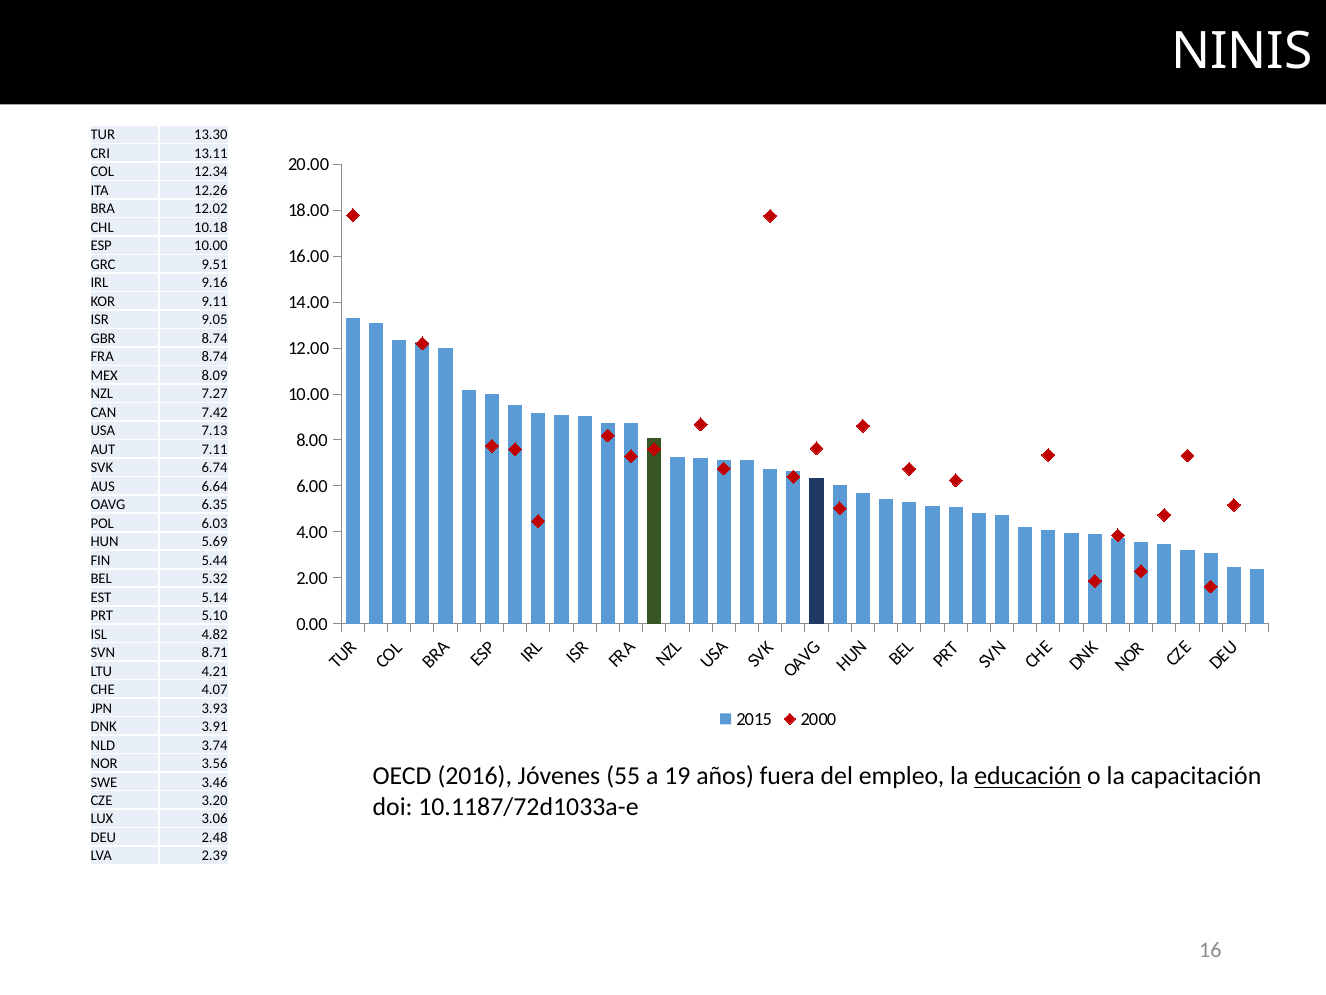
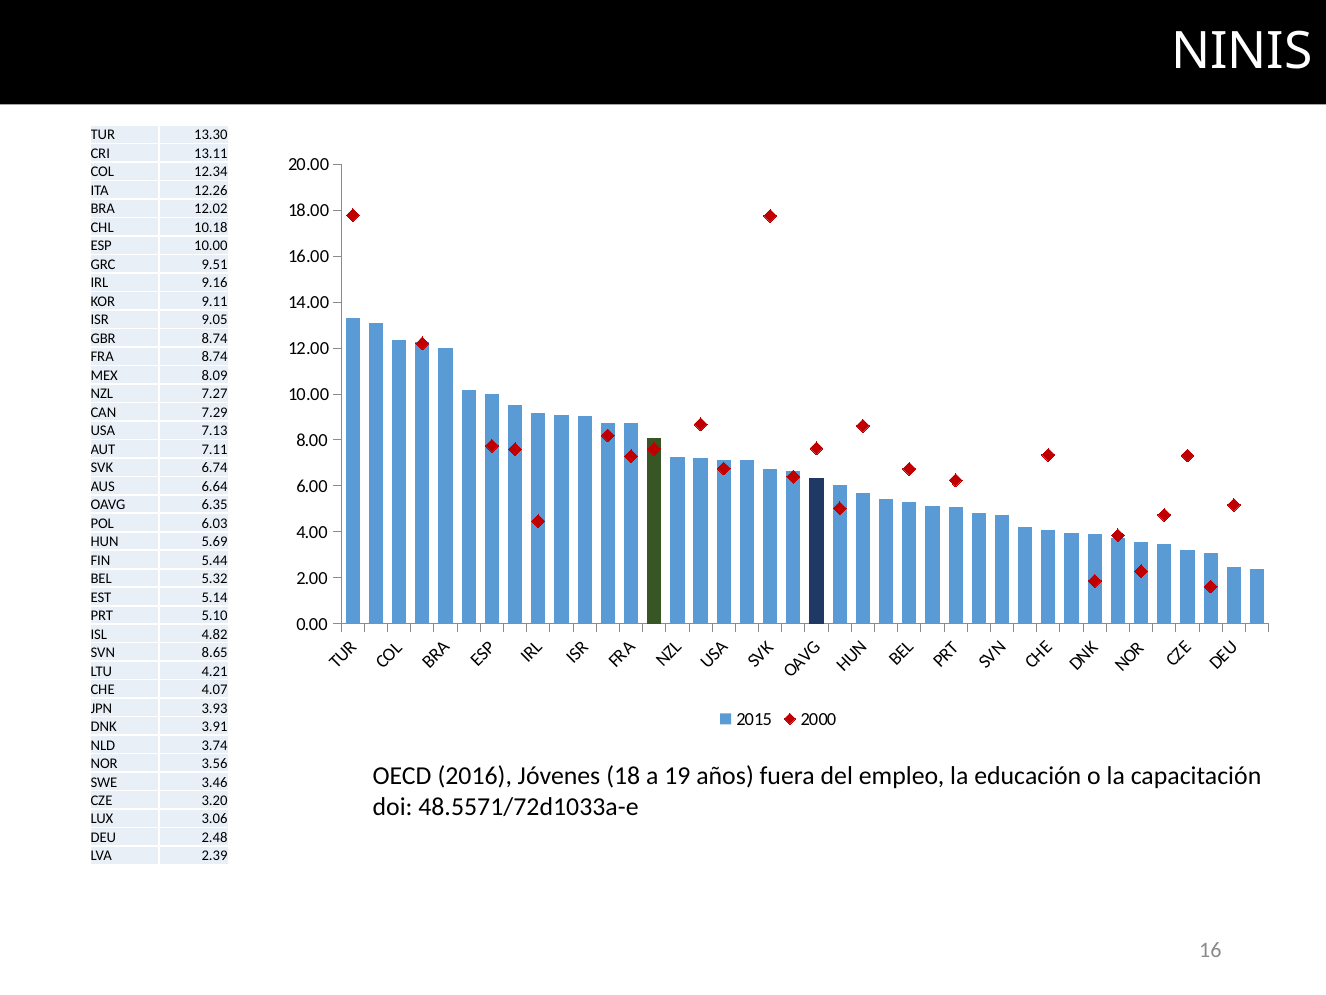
7.42: 7.42 -> 7.29 (215, 412)
8.71: 8.71 -> 8.65 (215, 652)
55: 55 -> 18 (623, 776)
educación underline: present -> none (1028, 776)
10.1187/72d1033a-e: 10.1187/72d1033a-e -> 48.5571/72d1033a-e (528, 807)
